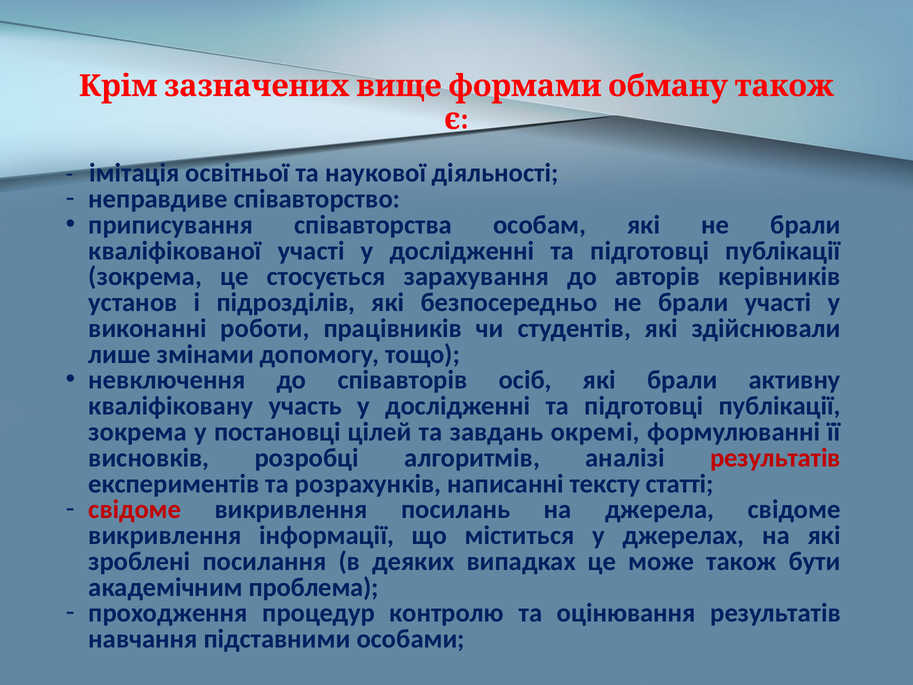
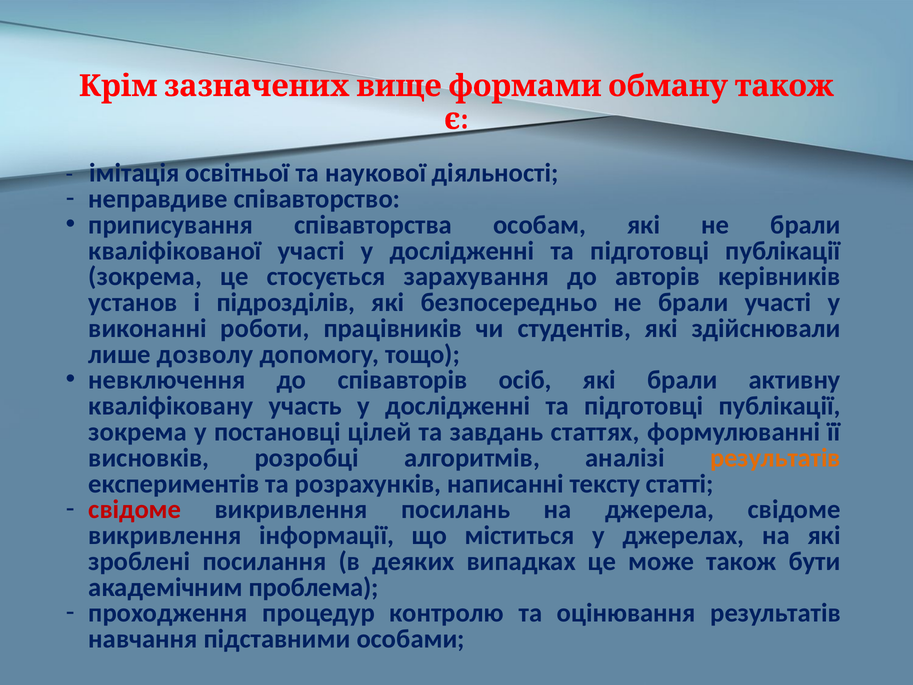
змінами: змінами -> дозволу (205, 354)
окремі: окремі -> статтях (595, 432)
результатів colour: red -> orange (775, 458)
